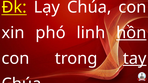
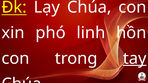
hồn underline: present -> none (131, 33)
